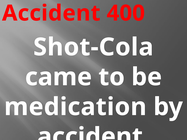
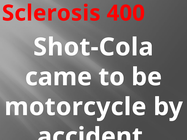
Accident: Accident -> Sclerosis (51, 13)
medication: medication -> motorcycle (75, 107)
